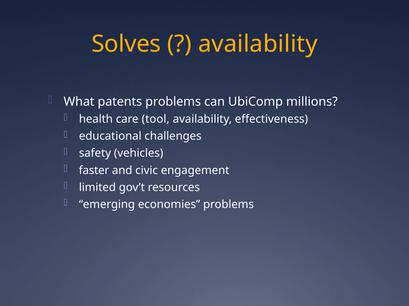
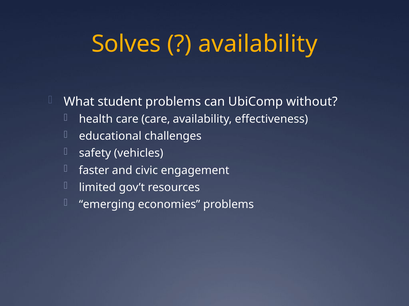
patents: patents -> student (120, 102)
millions: millions -> without (312, 102)
care tool: tool -> care (156, 120)
